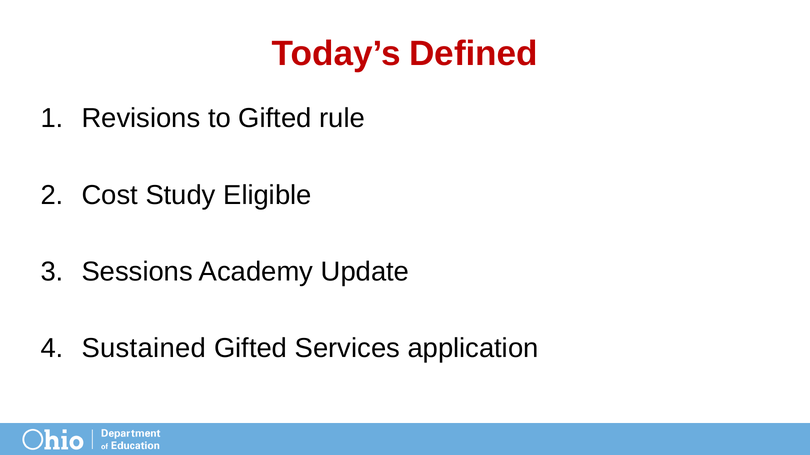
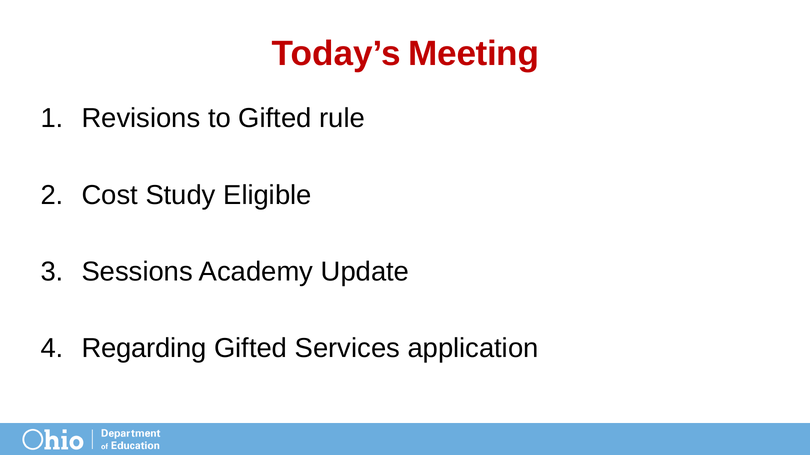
Defined: Defined -> Meeting (474, 54)
Sustained: Sustained -> Regarding (144, 349)
